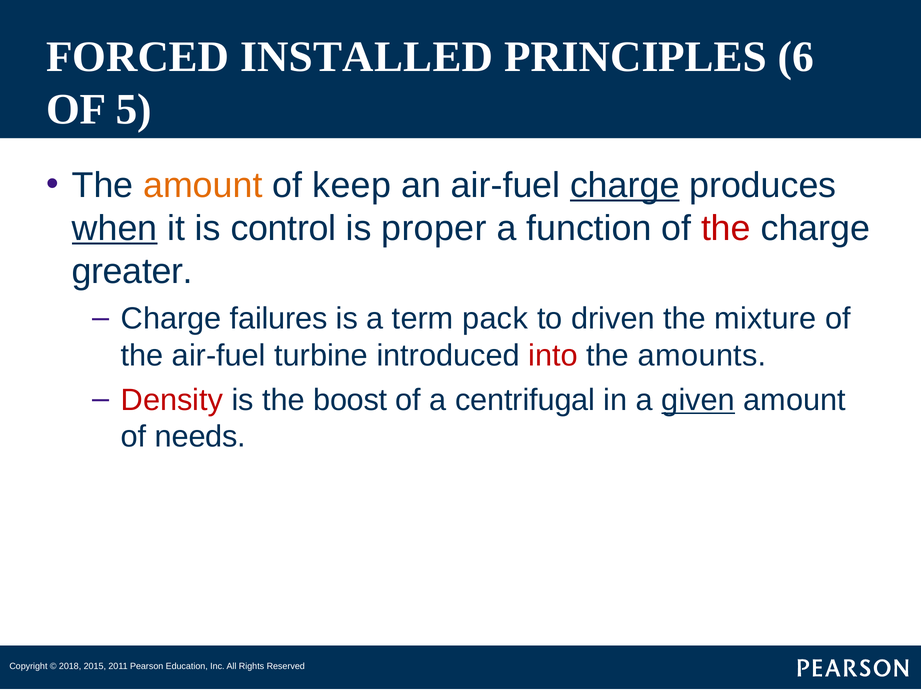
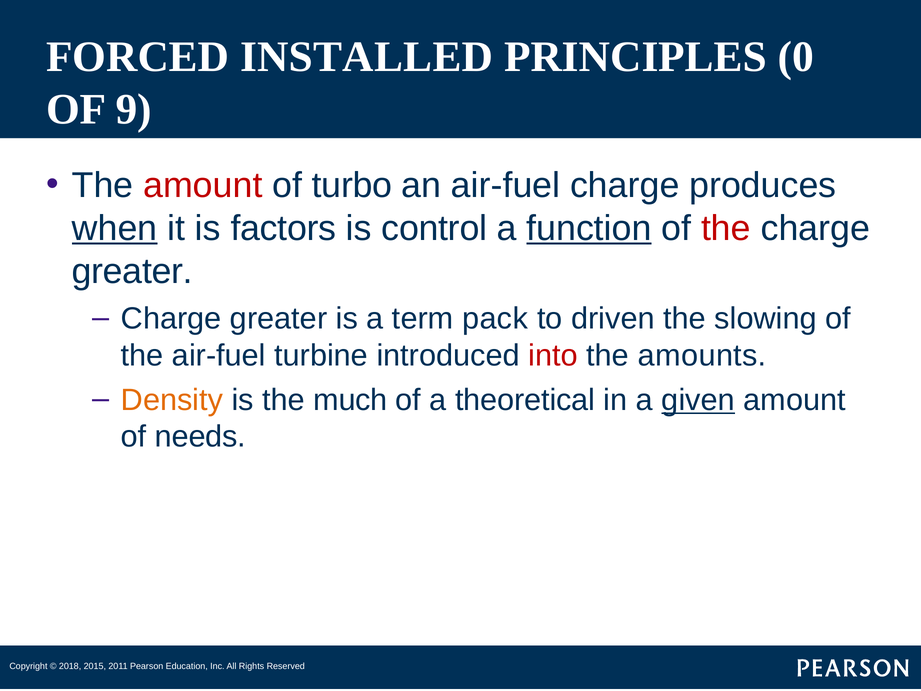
6: 6 -> 0 (796, 57)
5: 5 -> 9 (134, 109)
amount colour: orange -> red (203, 185)
keep: keep -> turbo (352, 185)
charge underline: present -> none (625, 185)
control: control -> factors (283, 228)
proper: proper -> control (434, 228)
function underline: none -> present (589, 228)
failures: failures -> greater (279, 318)
mixture: mixture -> slowing (766, 318)
Density colour: red -> orange (172, 400)
boost: boost -> much (350, 400)
centrifugal: centrifugal -> theoretical (525, 400)
